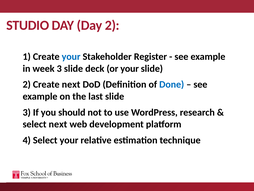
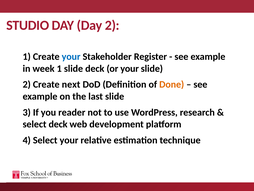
week 3: 3 -> 1 (59, 68)
Done colour: blue -> orange (172, 84)
should: should -> reader (72, 112)
select next: next -> deck (58, 124)
